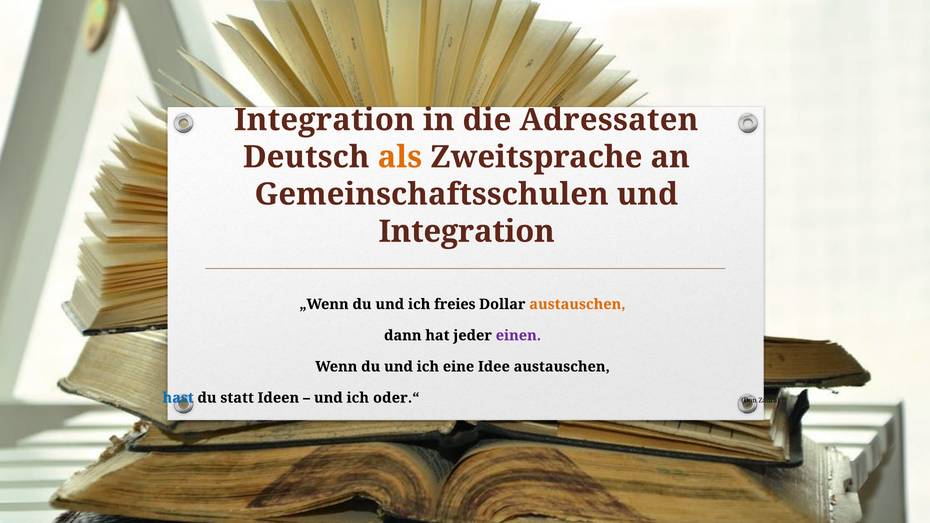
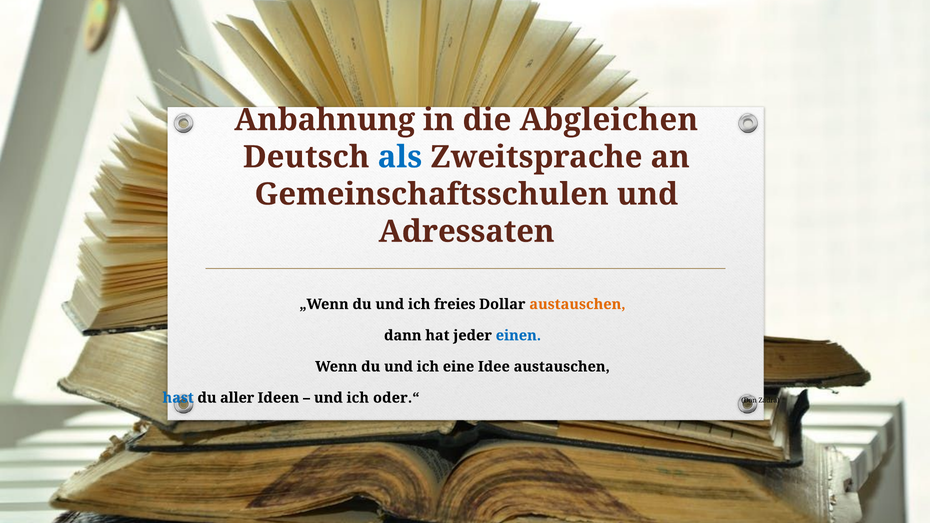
Integration: Integration -> Anbahnung (325, 120)
Adressaten: Adressaten -> Abgleichen (609, 120)
als colour: orange -> blue (400, 157)
Integration: Integration -> Adressaten (467, 232)
einen colour: purple -> blue (518, 336)
statt: statt -> aller (237, 398)
